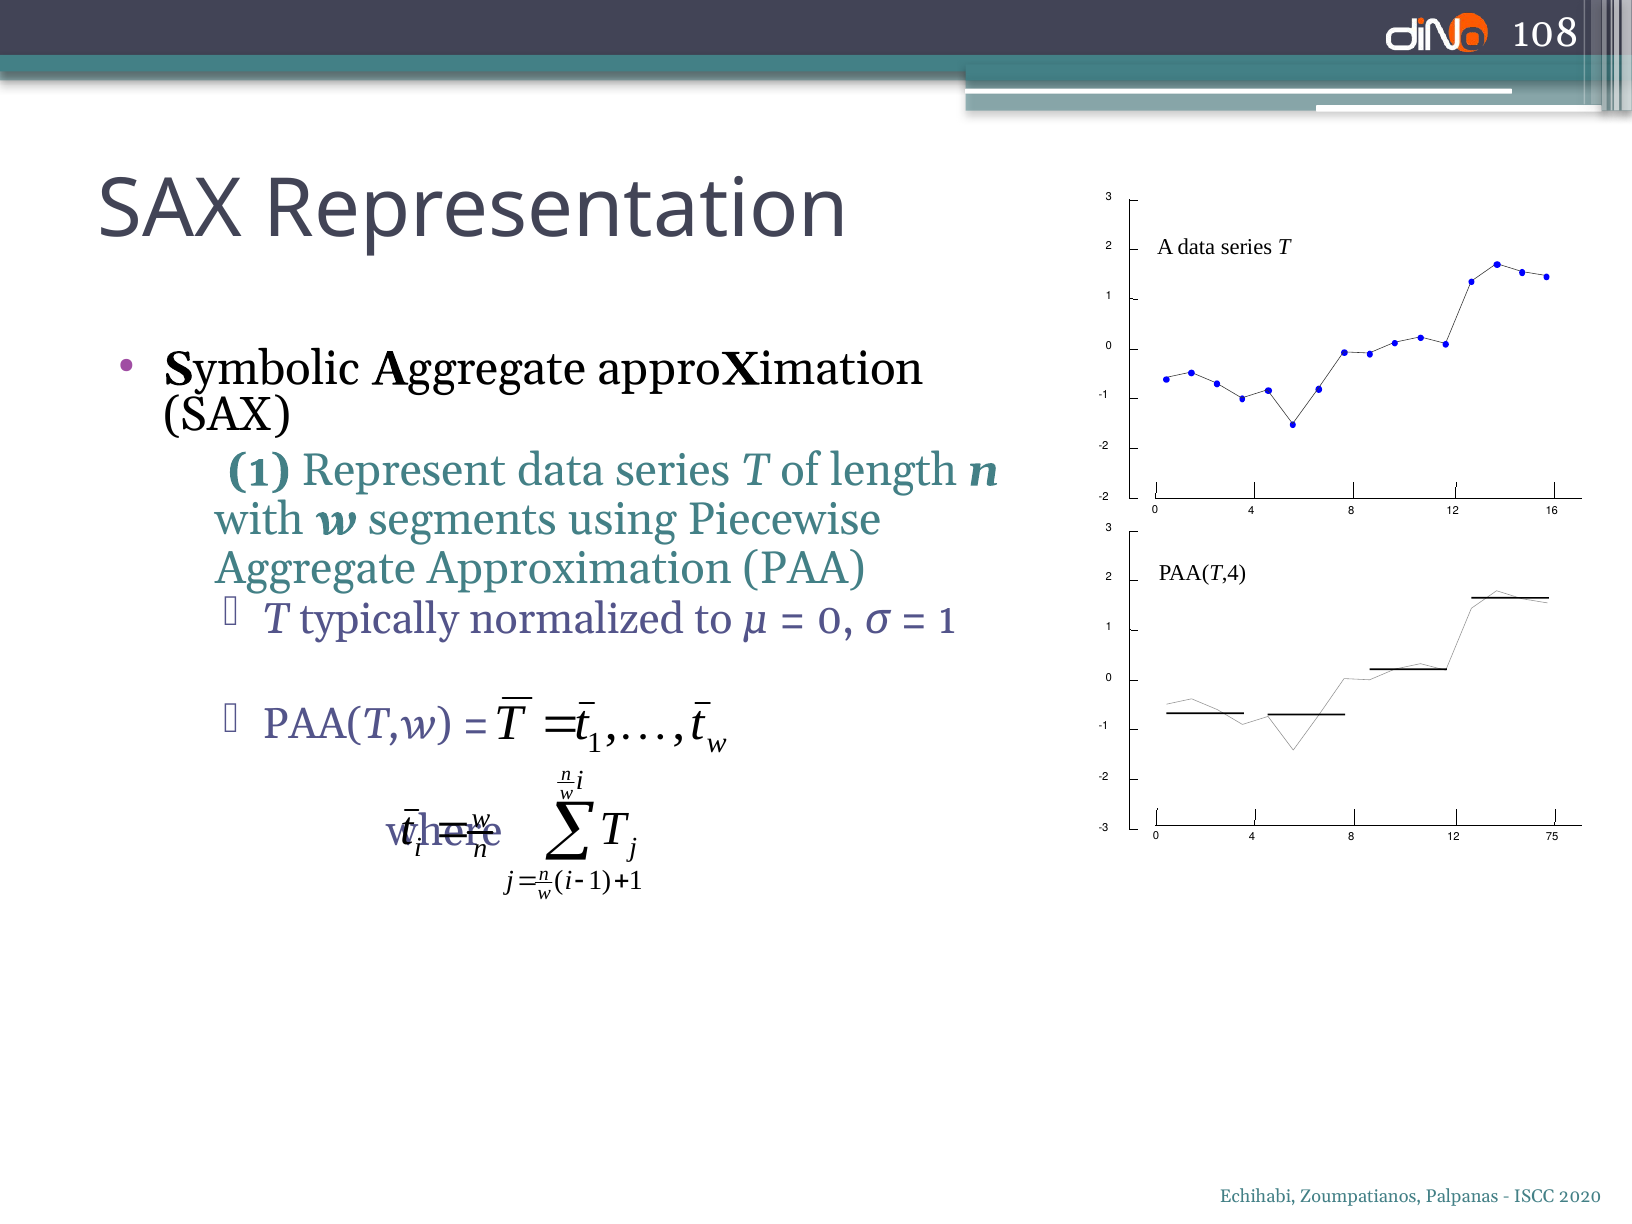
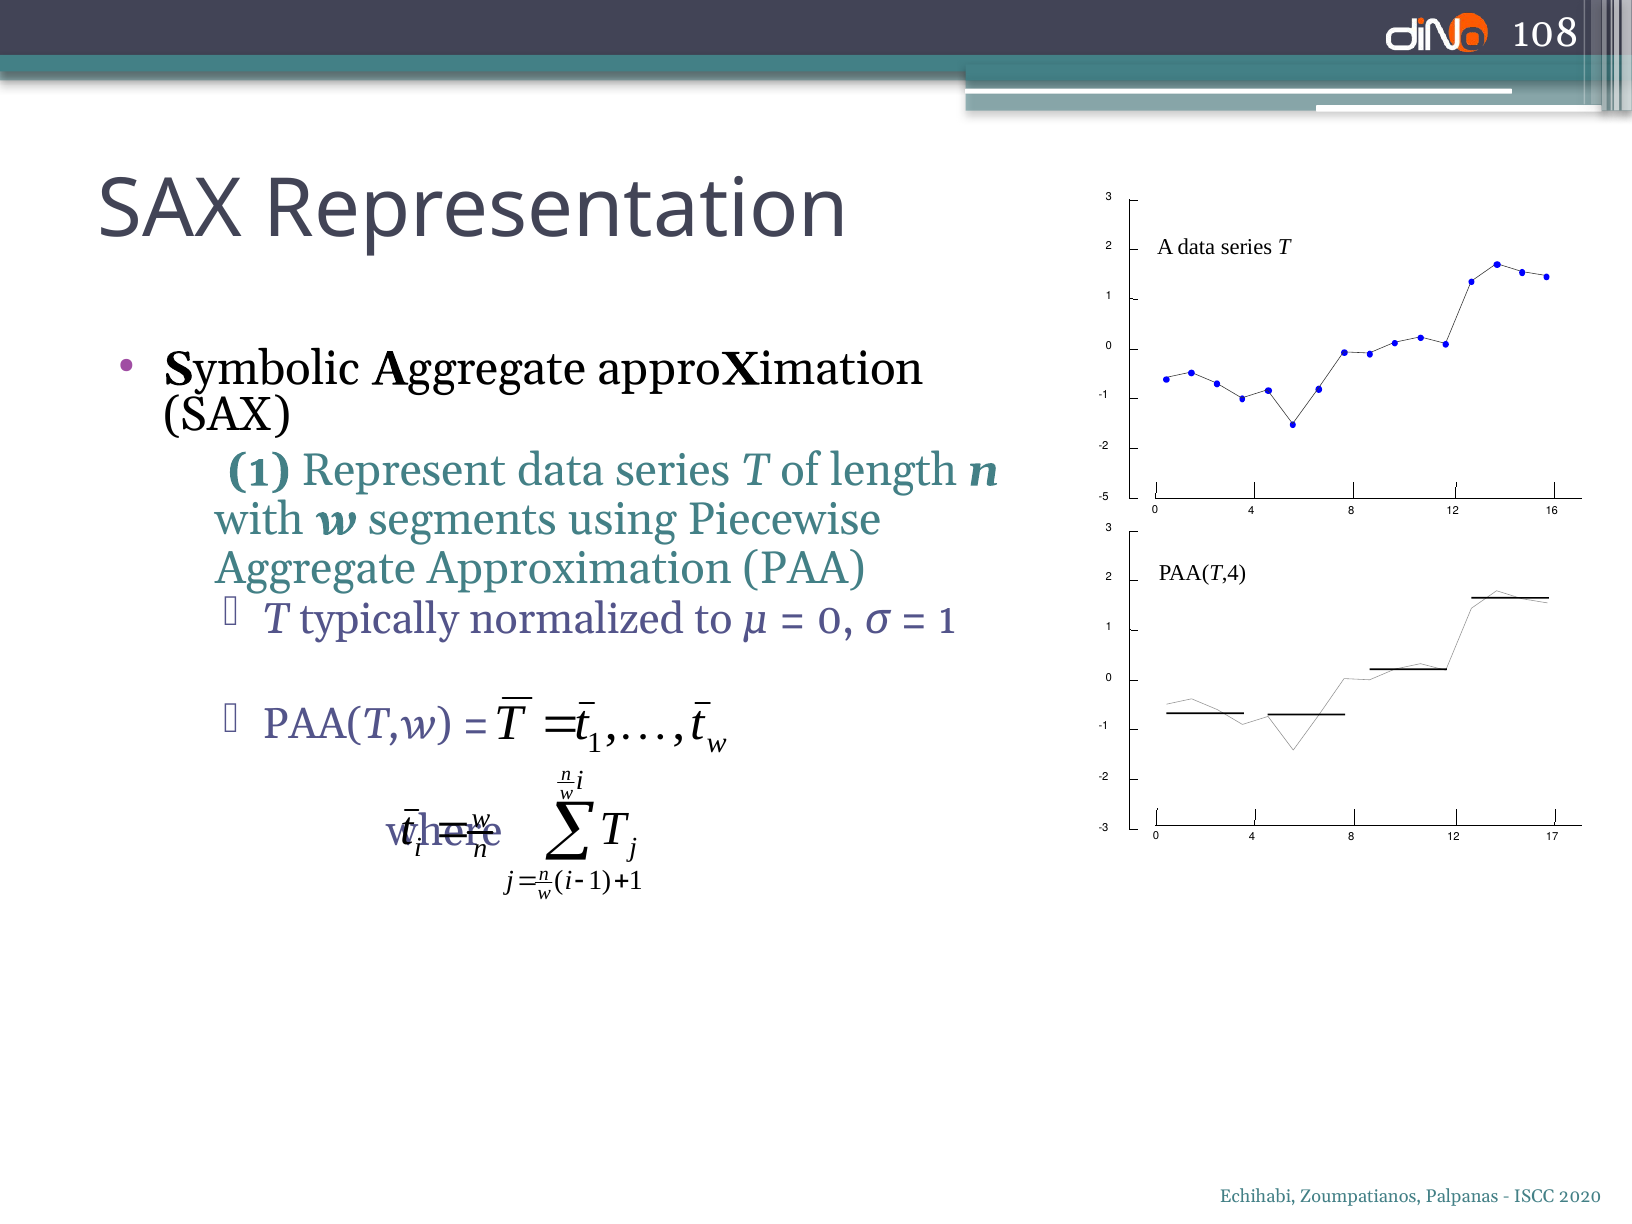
-2: -2 -> -5 (1104, 496)
75: 75 -> 17 (1552, 837)
